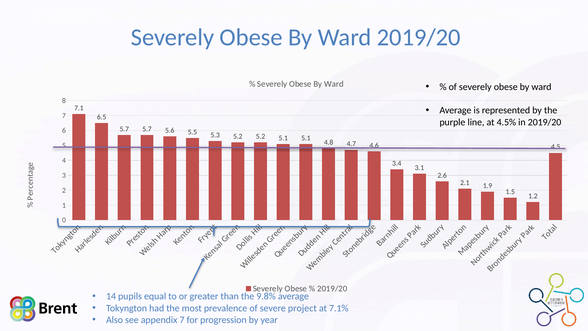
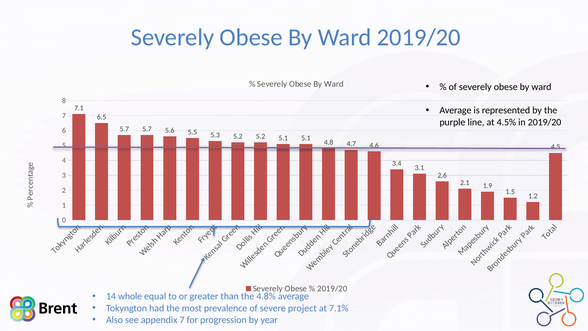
pupils: pupils -> whole (130, 296)
9.8%: 9.8% -> 4.8% (266, 296)
